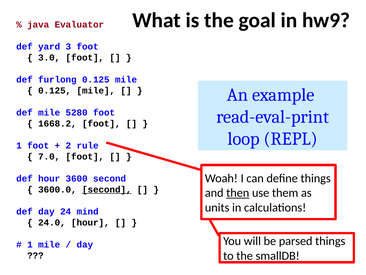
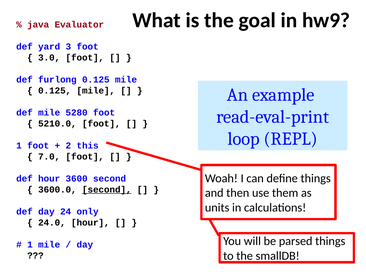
1668.2: 1668.2 -> 5210.0 (57, 123)
rule: rule -> this (88, 145)
then underline: present -> none (238, 193)
mind: mind -> only (88, 211)
